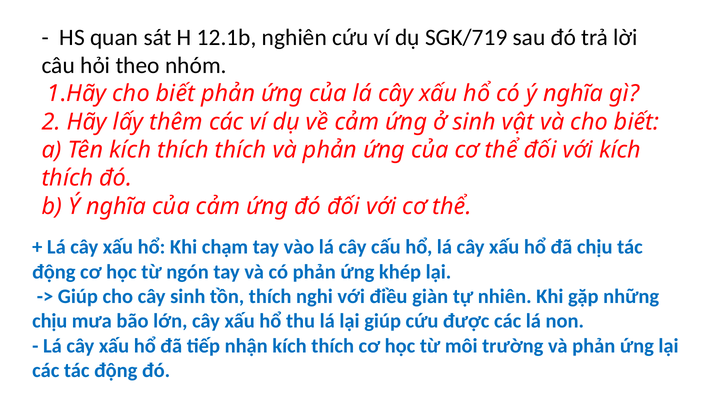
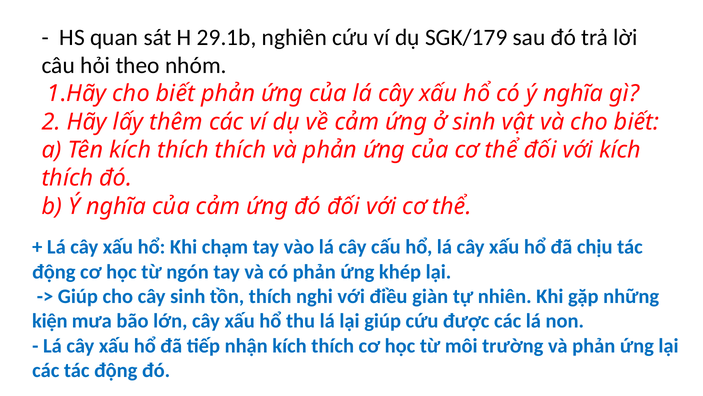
12.1b: 12.1b -> 29.1b (227, 37)
SGK/719: SGK/719 -> SGK/179 (466, 37)
chịu: chịu -> kiện (50, 321)
